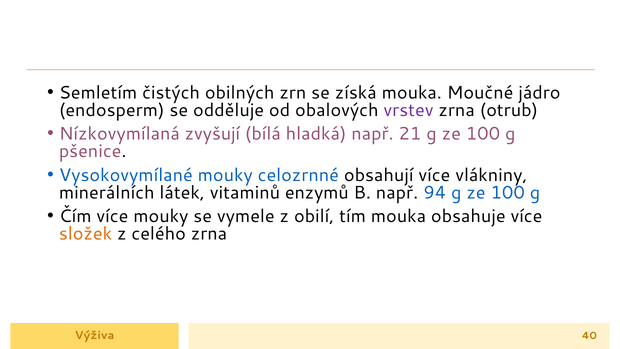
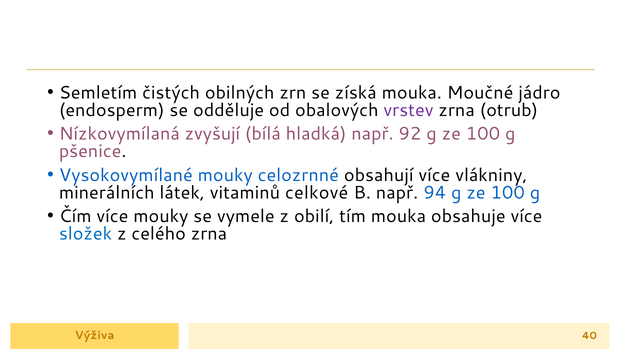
21: 21 -> 92 (410, 134)
enzymů: enzymů -> celkové (317, 192)
složek colour: orange -> blue (86, 234)
